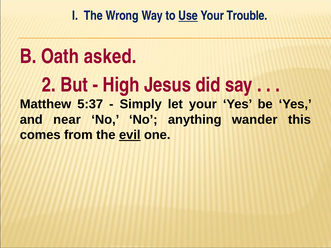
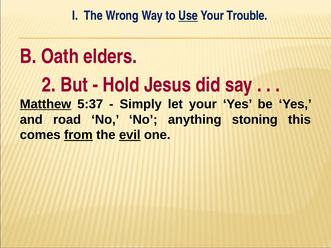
asked: asked -> elders (110, 57)
High: High -> Hold (121, 85)
Matthew underline: none -> present (46, 104)
near: near -> road (67, 120)
wander: wander -> stoning (255, 120)
from underline: none -> present (78, 135)
